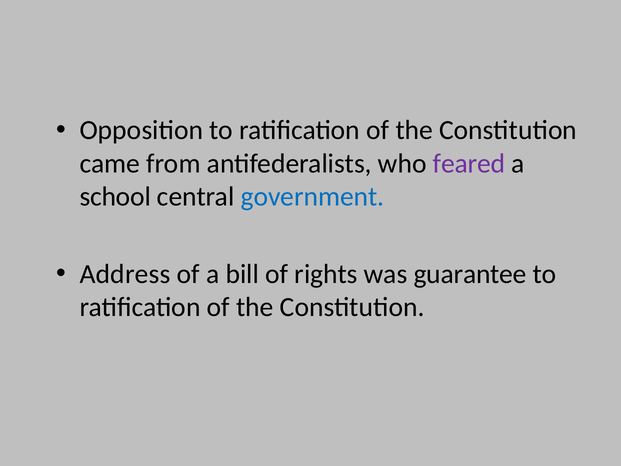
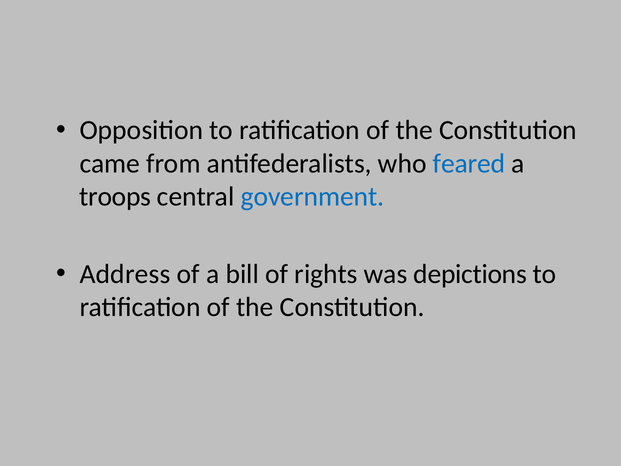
feared colour: purple -> blue (469, 163)
school: school -> troops (115, 197)
guarantee: guarantee -> depictions (470, 274)
